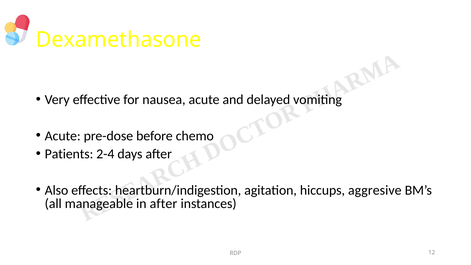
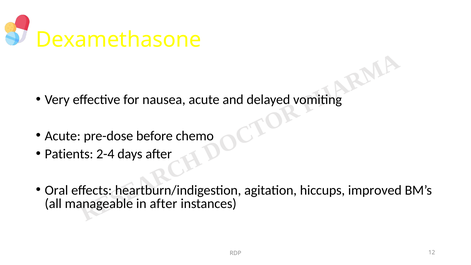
Also: Also -> Oral (56, 190)
aggresive: aggresive -> improved (375, 190)
